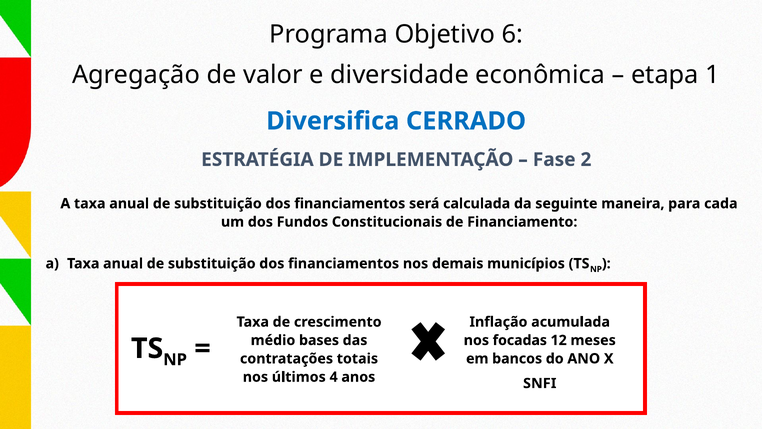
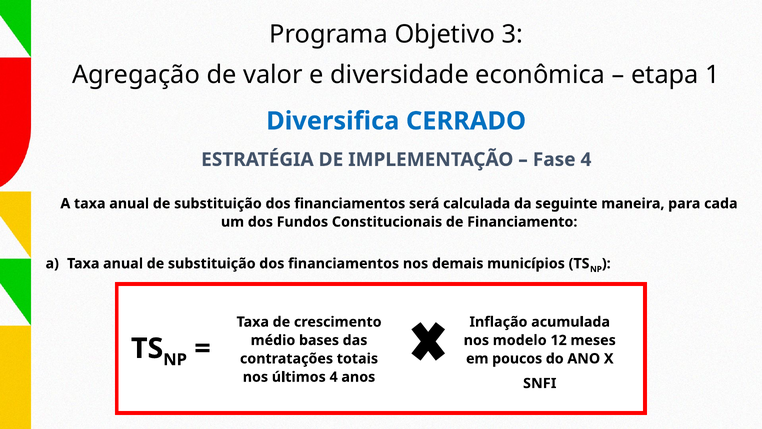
6: 6 -> 3 (512, 35)
Fase 2: 2 -> 4 (586, 159)
focadas: focadas -> modelo (520, 340)
bancos: bancos -> poucos (517, 358)
